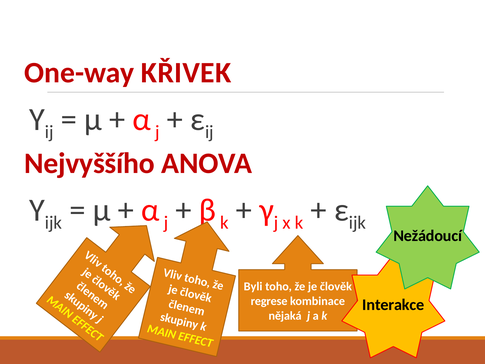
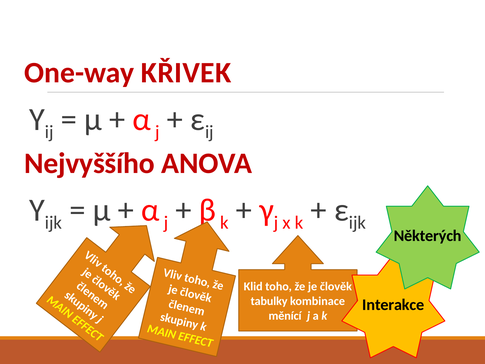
Nežádoucí: Nežádoucí -> Některých (428, 236)
Byli: Byli -> Klid (253, 286)
regrese: regrese -> tabulky (269, 301)
nějaká: nějaká -> měnící (285, 316)
